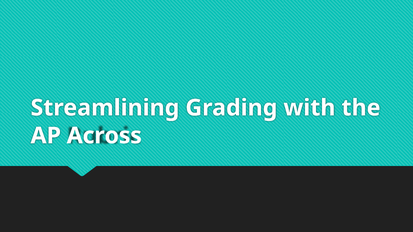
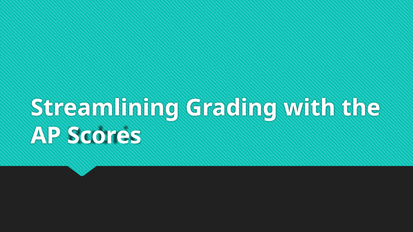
Across: Across -> Scores (104, 136)
